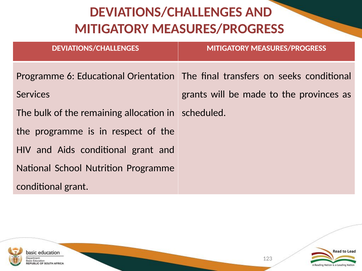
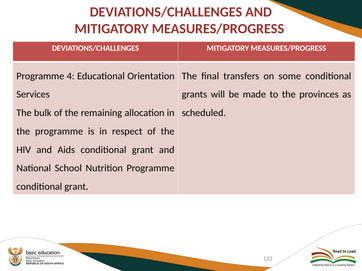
6: 6 -> 4 (71, 76)
seeks: seeks -> some (290, 76)
